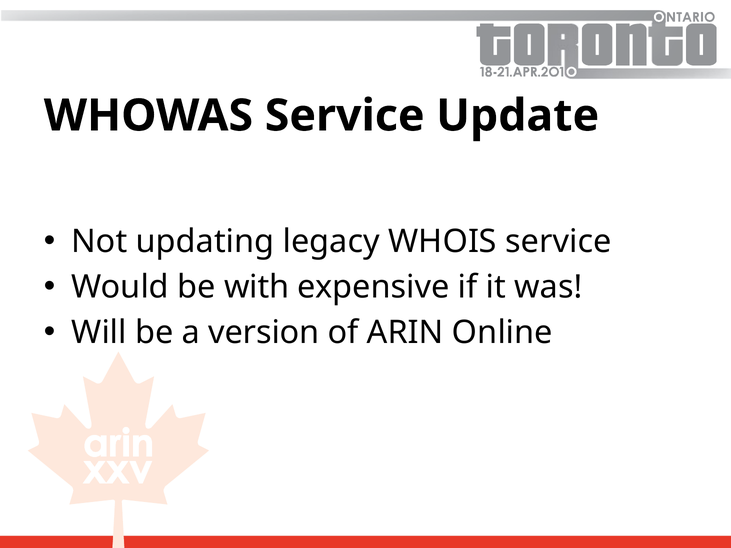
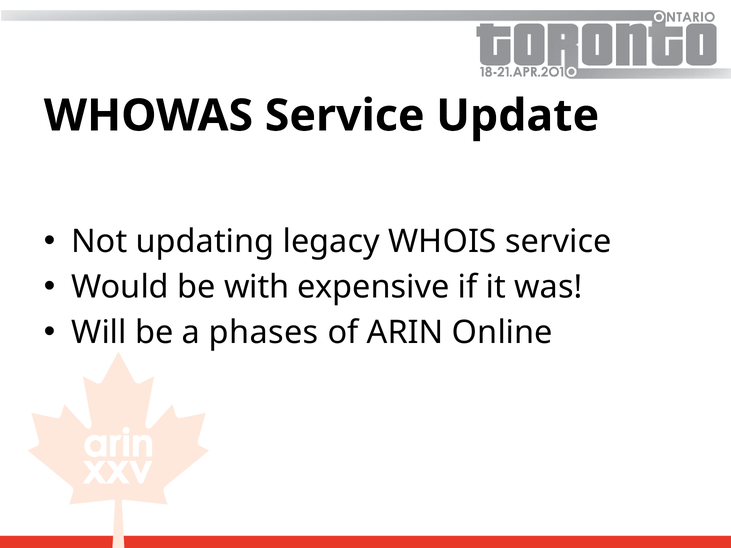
version: version -> phases (264, 333)
